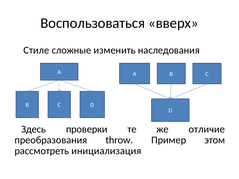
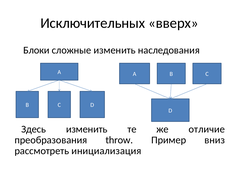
Воспользоваться: Воспользоваться -> Исключительных (93, 23)
Стиле: Стиле -> Блоки (36, 50)
Здесь проверки: проверки -> изменить (87, 129)
этом: этом -> вниз (215, 140)
